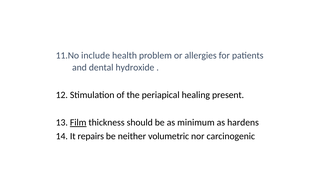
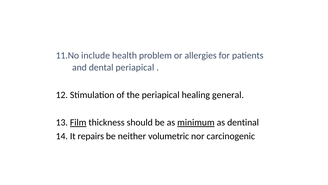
dental hydroxide: hydroxide -> periapical (135, 67)
present: present -> general (228, 95)
minimum underline: none -> present (196, 122)
hardens: hardens -> dentinal (243, 122)
